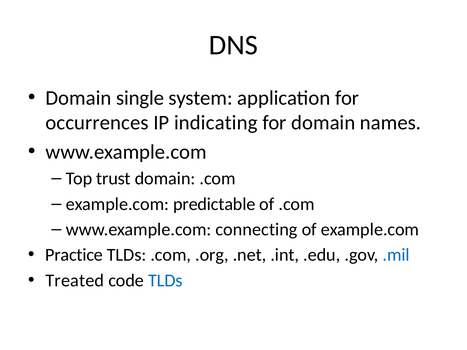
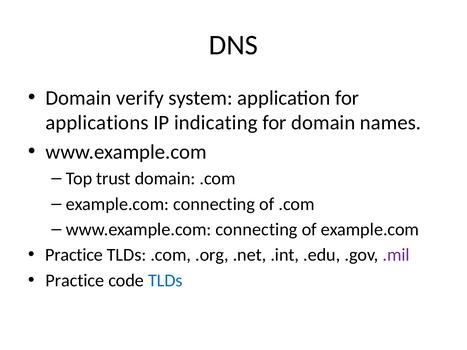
single: single -> verify (140, 98)
occurrences: occurrences -> applications (97, 123)
example.com predictable: predictable -> connecting (214, 204)
.mil colour: blue -> purple (396, 255)
Treated: Treated -> Practice (75, 281)
